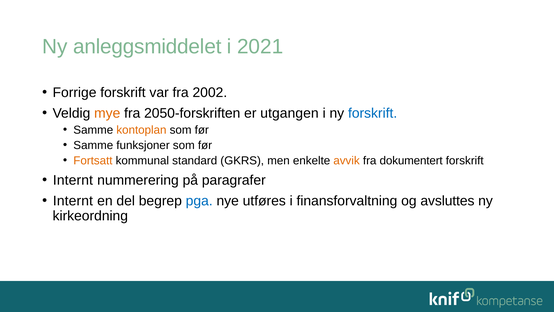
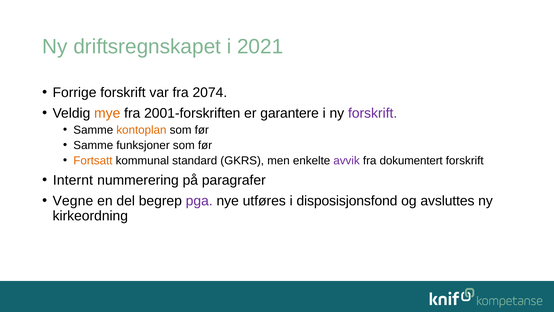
anleggsmiddelet: anleggsmiddelet -> driftsregnskapet (147, 47)
2002: 2002 -> 2074 (210, 92)
2050-forskriften: 2050-forskriften -> 2001-forskriften (192, 113)
utgangen: utgangen -> garantere (290, 113)
forskrift colour: blue -> purple (373, 113)
avvik colour: orange -> purple (347, 160)
Internt: Internt -> Vegne (73, 201)
pga colour: blue -> purple (199, 201)
finansforvaltning: finansforvaltning -> disposisjonsfond (347, 201)
